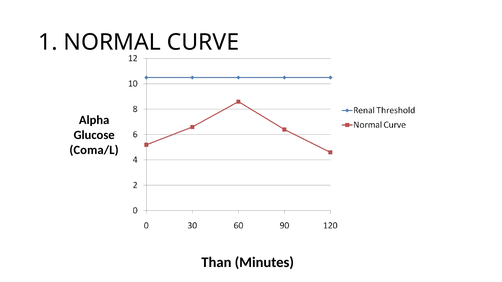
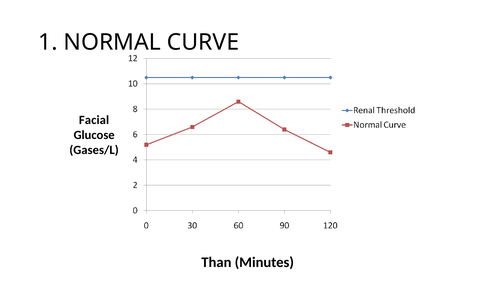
Alpha: Alpha -> Facial (94, 120)
Coma/L: Coma/L -> Gases/L (94, 150)
